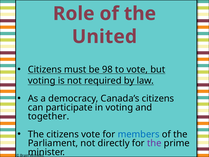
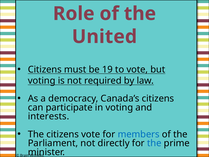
98: 98 -> 19 (107, 69)
together: together -> interests (49, 116)
the colour: purple -> blue (154, 143)
